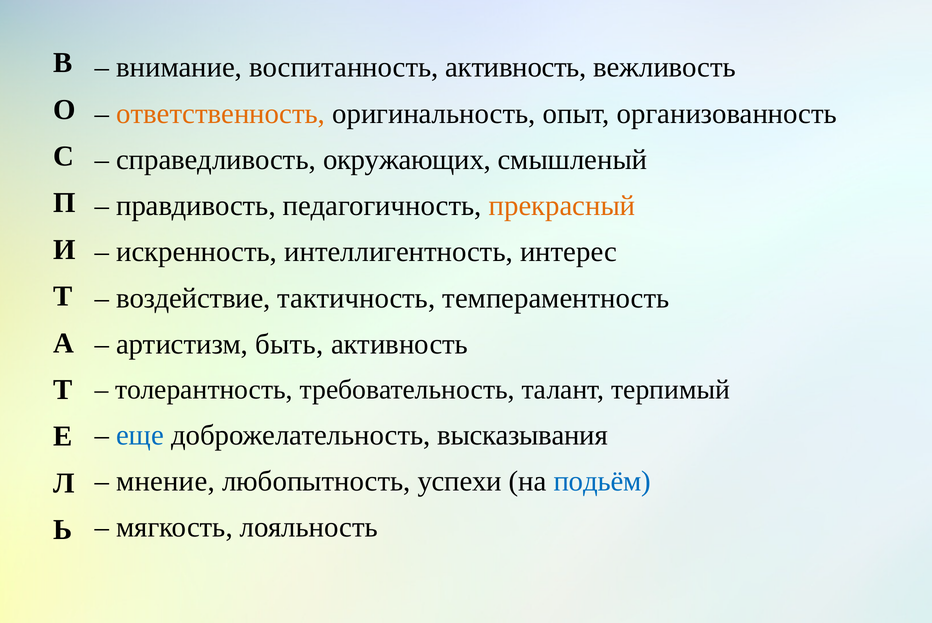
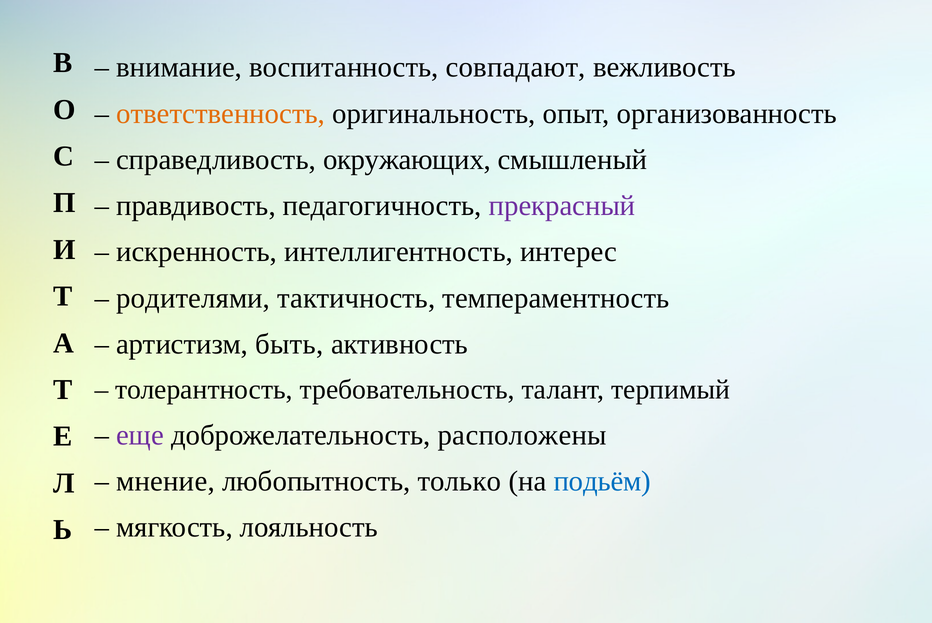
воспитанность активность: активность -> совпадают (516, 67)
прекрасный colour: orange -> purple (562, 206)
воздействие: воздействие -> родителями (193, 298)
еще colour: blue -> purple (140, 435)
высказывания: высказывания -> расположены (522, 435)
успехи: успехи -> только (459, 481)
